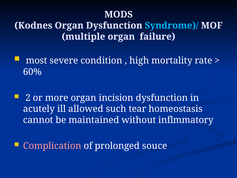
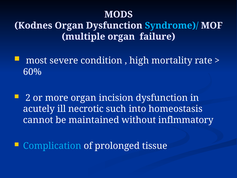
allowed: allowed -> necrotic (86, 109)
tear: tear -> into (137, 109)
Complication colour: pink -> light blue (52, 146)
souce: souce -> tissue (155, 146)
